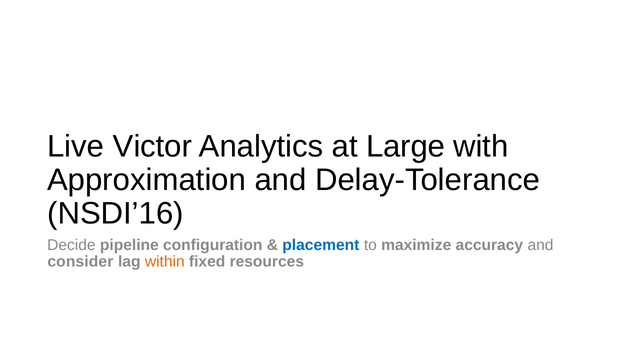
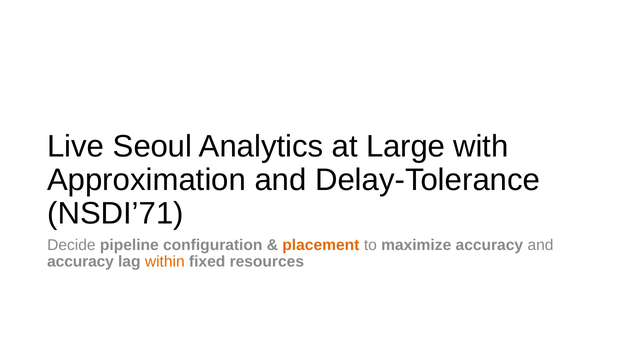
Victor: Victor -> Seoul (152, 146)
NSDI’16: NSDI’16 -> NSDI’71 (115, 214)
placement colour: blue -> orange (321, 245)
consider: consider -> accuracy (81, 262)
